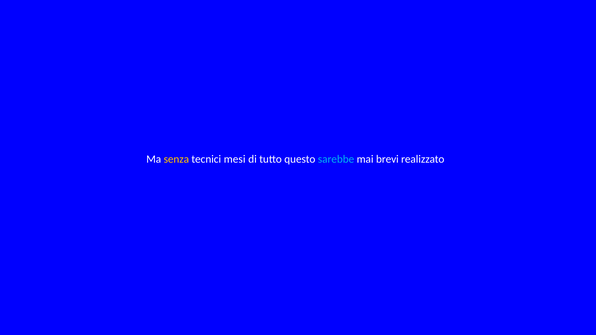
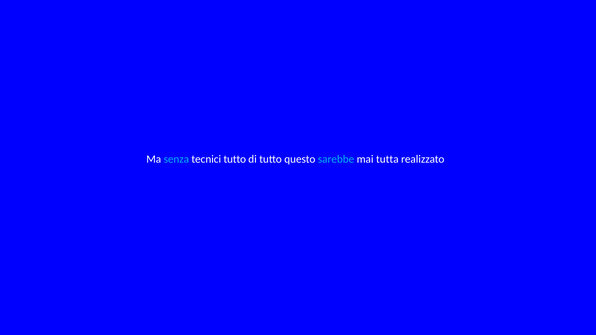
senza colour: yellow -> light blue (176, 159)
tecnici mesi: mesi -> tutto (235, 159)
brevi: brevi -> tutta (387, 159)
